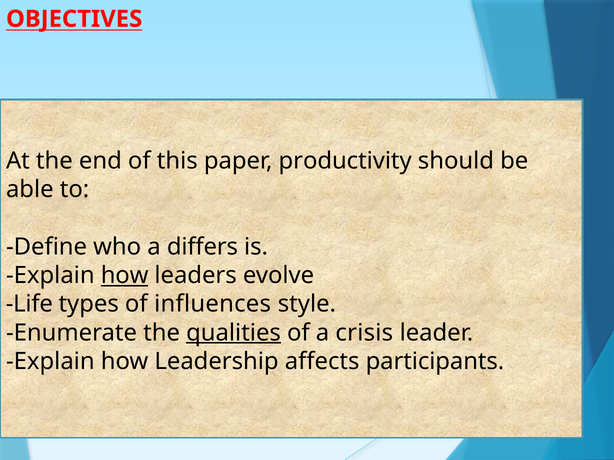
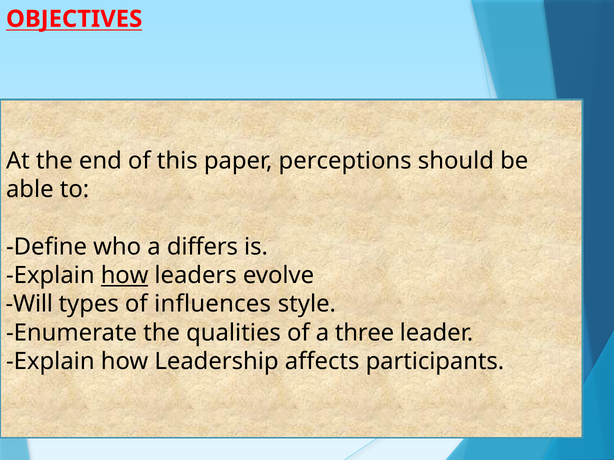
productivity: productivity -> perceptions (345, 161)
Life: Life -> Will (29, 304)
qualities underline: present -> none (234, 333)
crisis: crisis -> three (365, 333)
